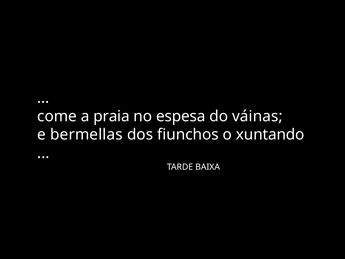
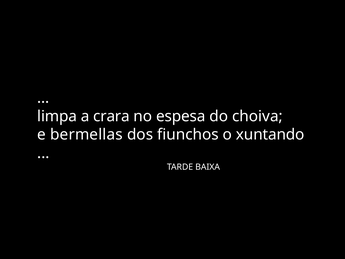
come: come -> limpa (57, 116)
praia: praia -> crara (111, 116)
váinas: váinas -> choiva (257, 116)
